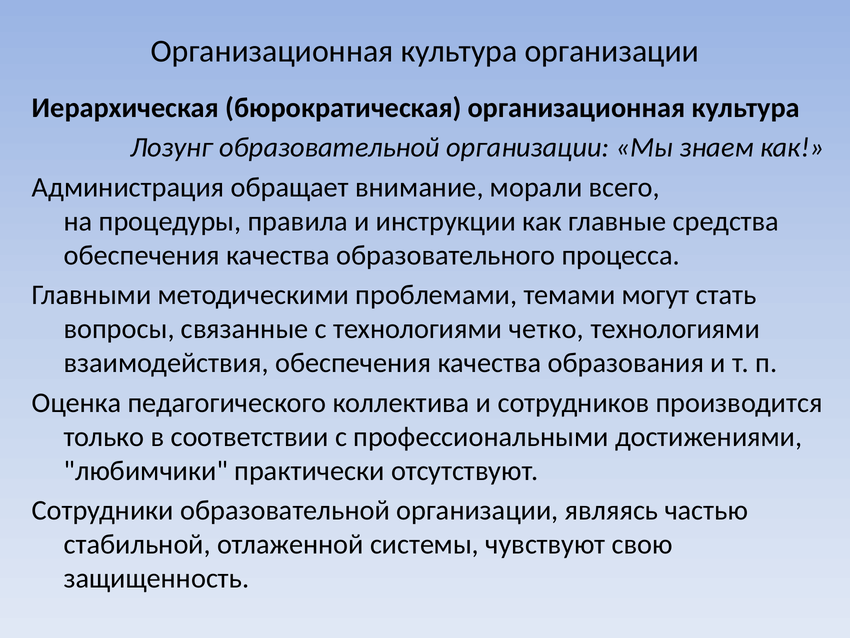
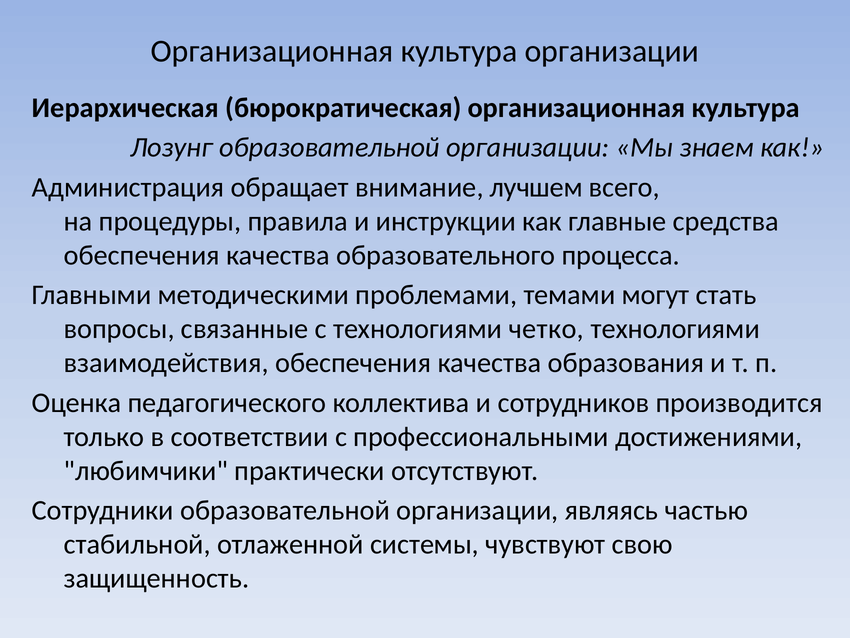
морали: морали -> лучшем (536, 187)
